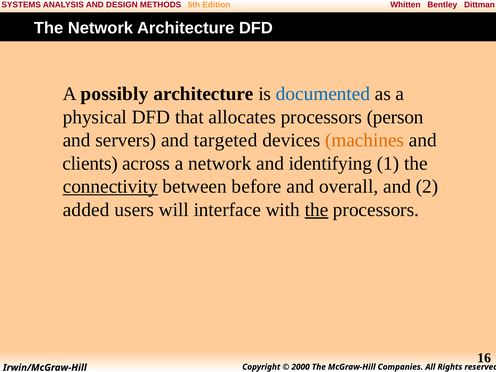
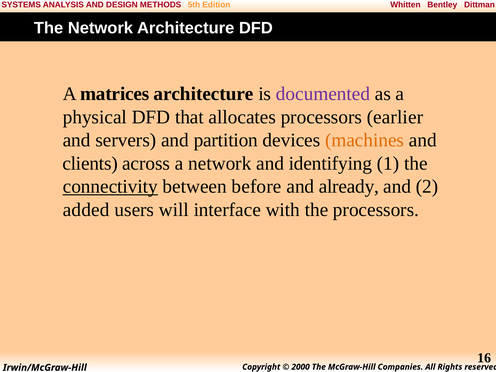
possibly: possibly -> matrices (115, 94)
documented colour: blue -> purple (323, 94)
person: person -> earlier (395, 117)
targeted: targeted -> partition (226, 140)
overall: overall -> already (349, 187)
the underline: present -> none (316, 210)
